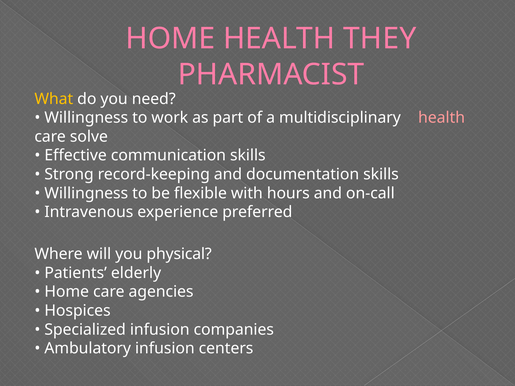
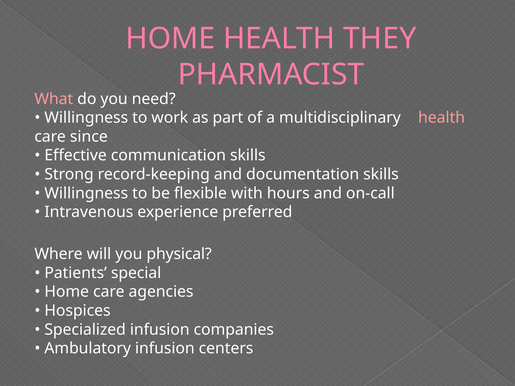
What colour: yellow -> pink (54, 99)
solve: solve -> since (89, 137)
elderly: elderly -> special (136, 273)
